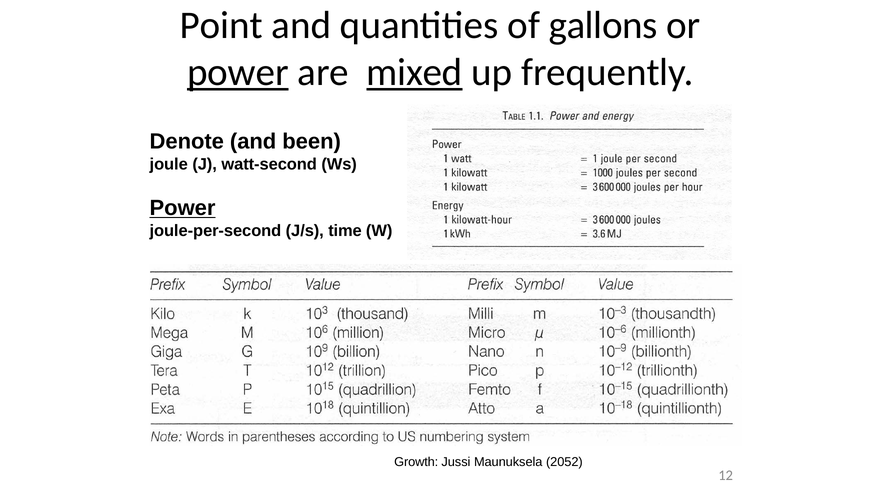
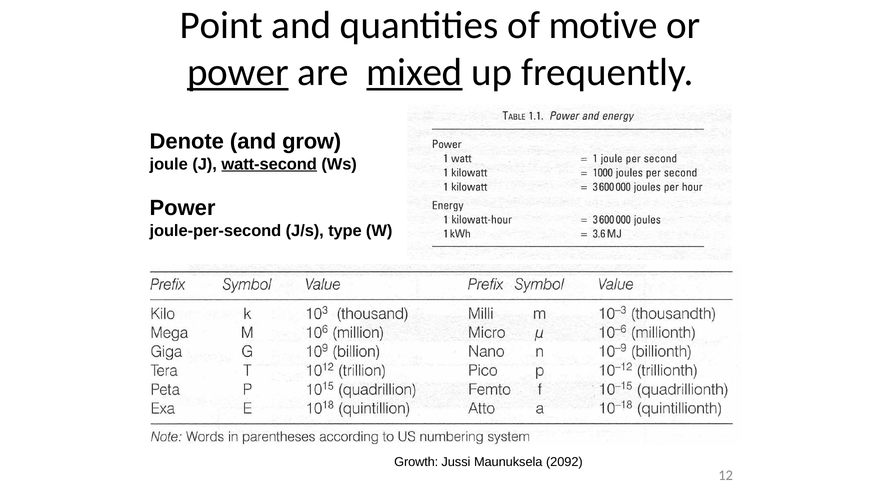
gallons: gallons -> motive (603, 25)
been: been -> grow (312, 141)
watt-second underline: none -> present (269, 164)
Power underline: present -> none (183, 208)
time: time -> type (345, 231)
2052: 2052 -> 2092 (564, 462)
